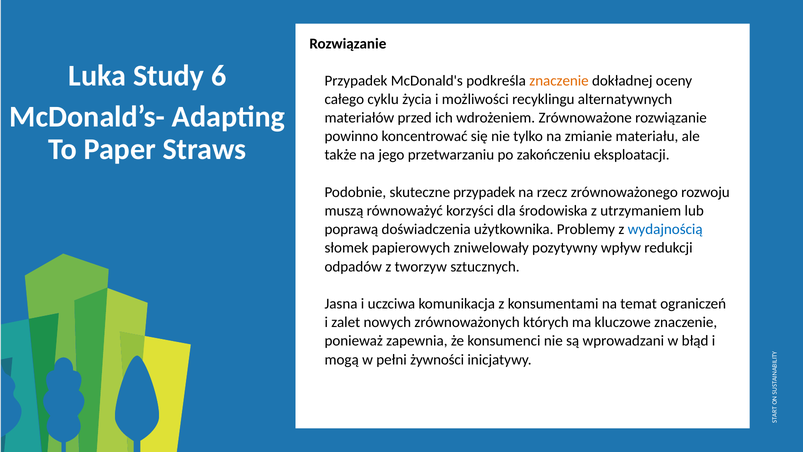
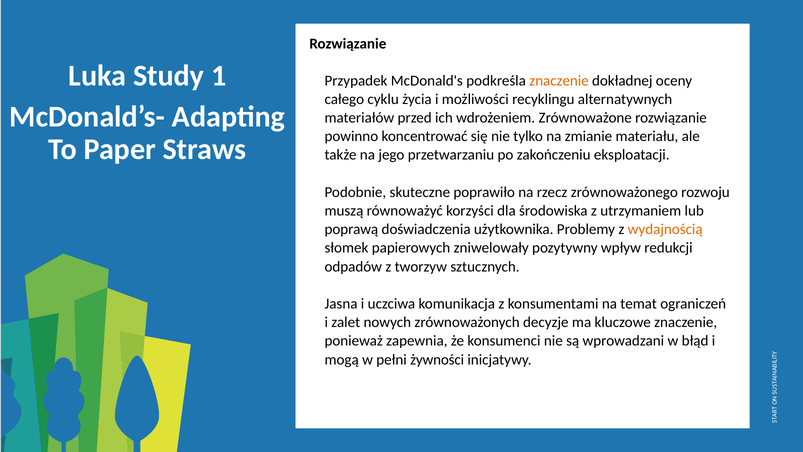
6: 6 -> 1 (219, 76)
skuteczne przypadek: przypadek -> poprawiło (484, 192)
wydajnością colour: blue -> orange (665, 229)
których: których -> decyzje (546, 322)
